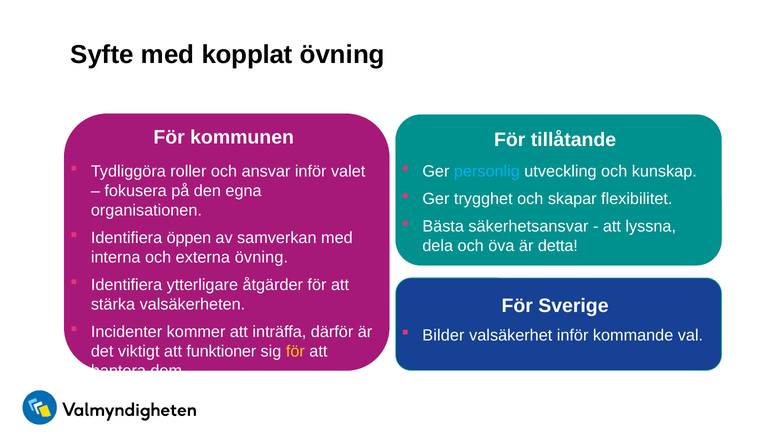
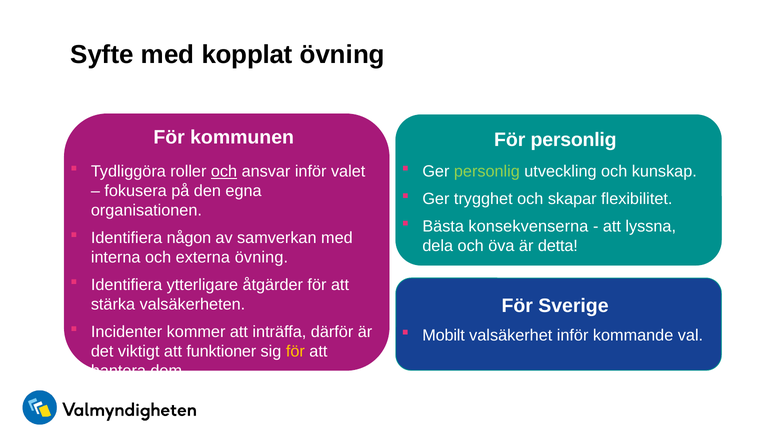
För tillåtande: tillåtande -> personlig (574, 140)
och underline: none -> present (224, 171)
personlig colour: light blue -> light green (487, 171)
säkerhetsansvar: säkerhetsansvar -> konsekvenserna (528, 227)
öppen: öppen -> någon (189, 238)
Bilder: Bilder -> Mobilt (444, 335)
